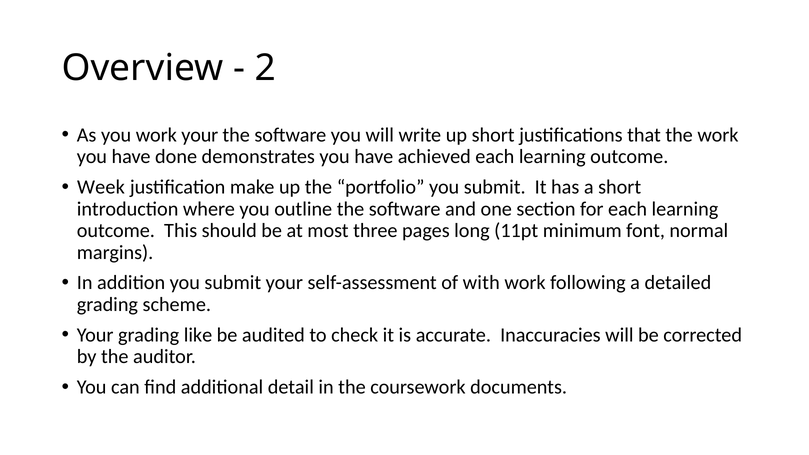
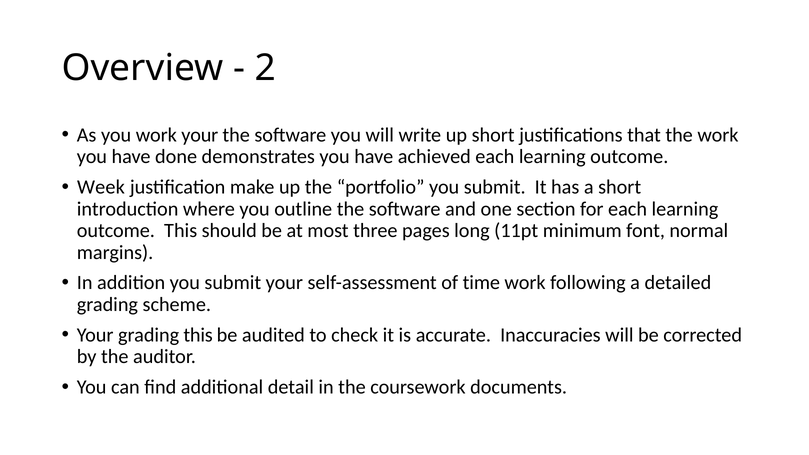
with: with -> time (481, 283)
grading like: like -> this (198, 335)
